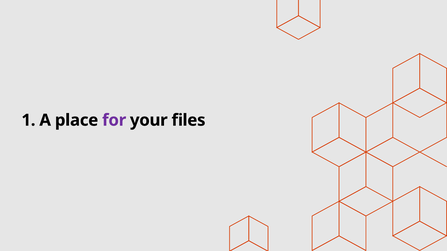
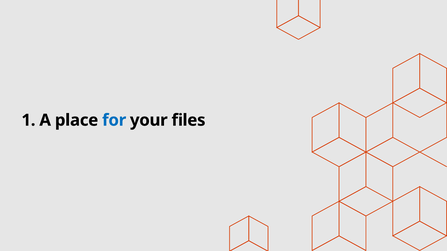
for colour: purple -> blue (114, 120)
